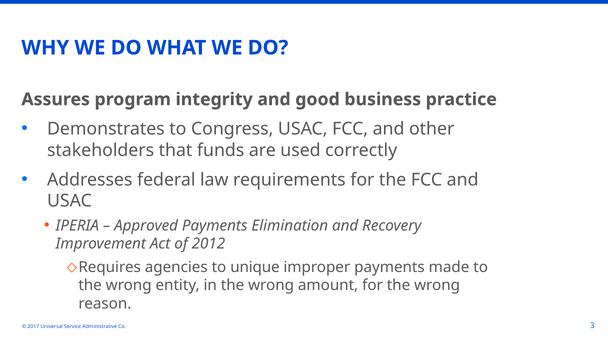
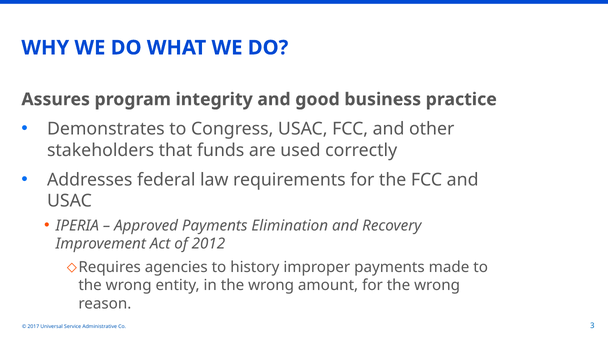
unique: unique -> history (255, 267)
